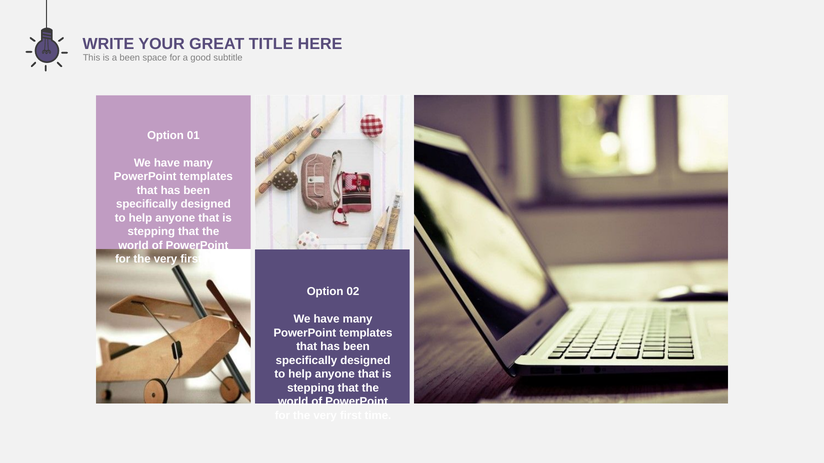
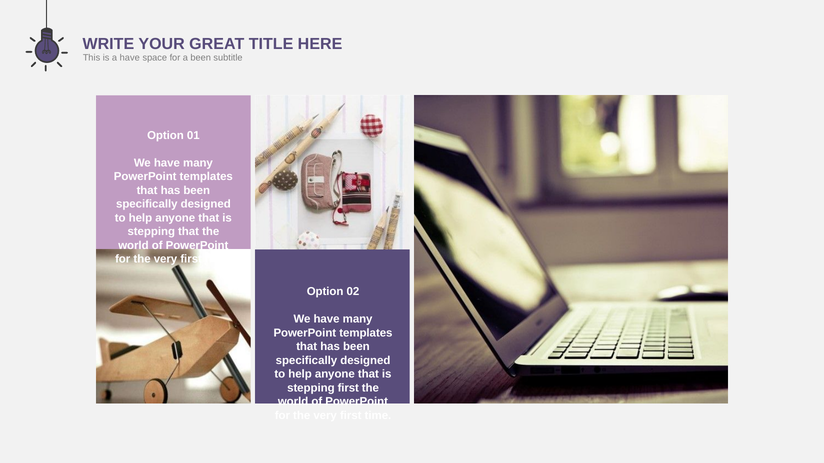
a been: been -> have (130, 58)
a good: good -> been (201, 58)
that: that -> first (348, 388)
